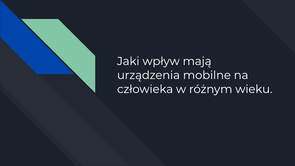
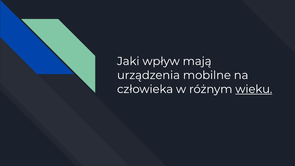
wieku underline: none -> present (254, 89)
